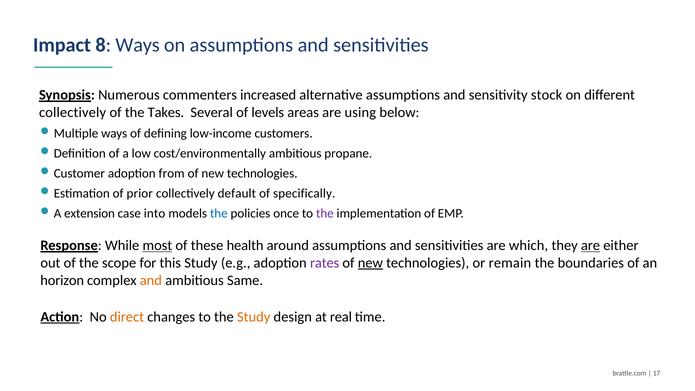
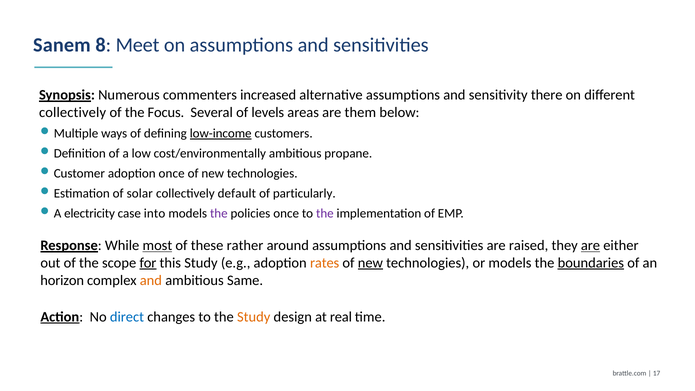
Impact: Impact -> Sanem (62, 45)
8 Ways: Ways -> Meet (138, 45)
stock: stock -> there (547, 95)
Takes: Takes -> Focus (166, 112)
using: using -> them (360, 112)
low-income underline: none -> present (221, 133)
adoption from: from -> once (172, 173)
prior: prior -> solar (140, 193)
specifically: specifically -> particularly (304, 193)
extension: extension -> electricity (90, 213)
the colour: blue -> purple (219, 213)
health: health -> rather (245, 245)
which: which -> raised (529, 245)
for underline: none -> present (148, 263)
rates colour: purple -> orange (325, 263)
or remain: remain -> models (510, 263)
boundaries underline: none -> present (591, 263)
direct colour: orange -> blue (127, 317)
